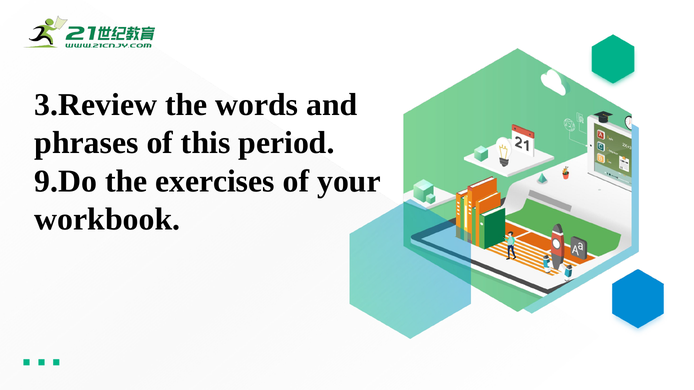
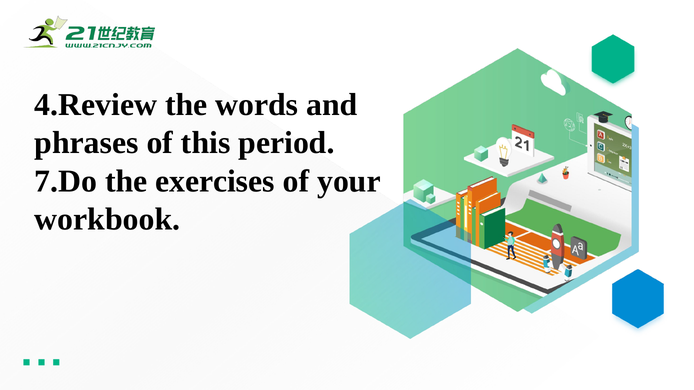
3.Review: 3.Review -> 4.Review (96, 105)
9.Do: 9.Do -> 7.Do (66, 181)
